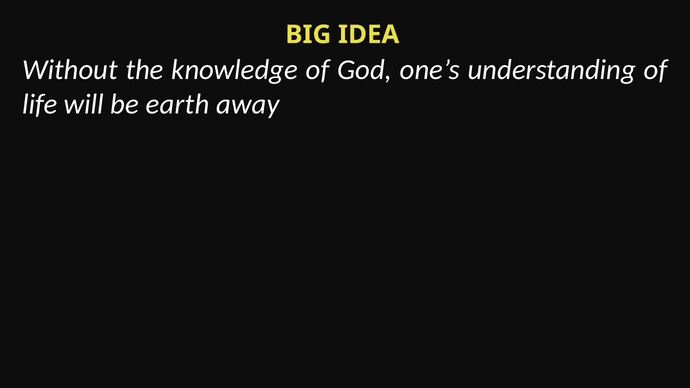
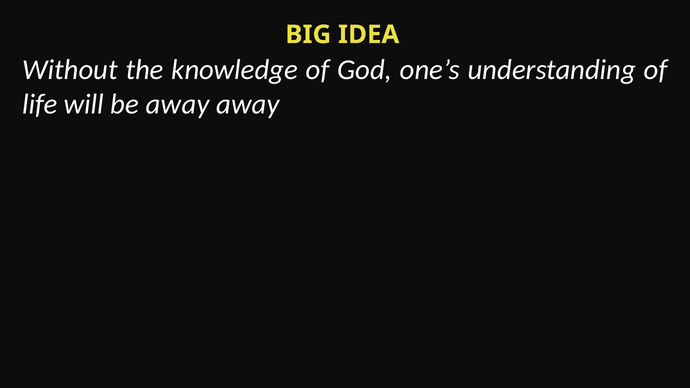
be earth: earth -> away (178, 105)
